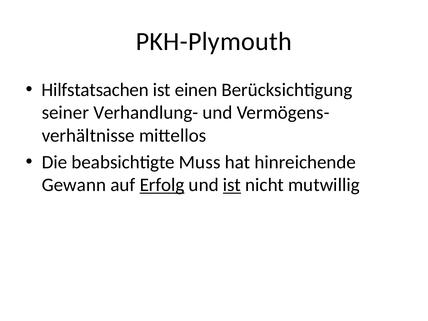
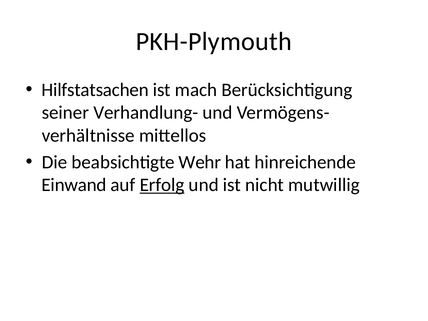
einen: einen -> mach (196, 90)
Muss: Muss -> Wehr (200, 162)
Gewann: Gewann -> Einwand (74, 185)
ist underline: present -> none (232, 185)
